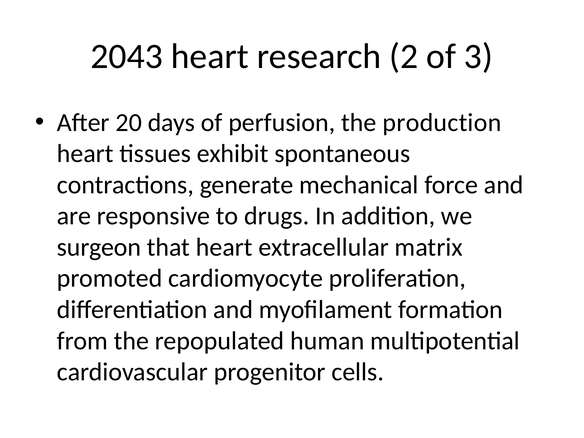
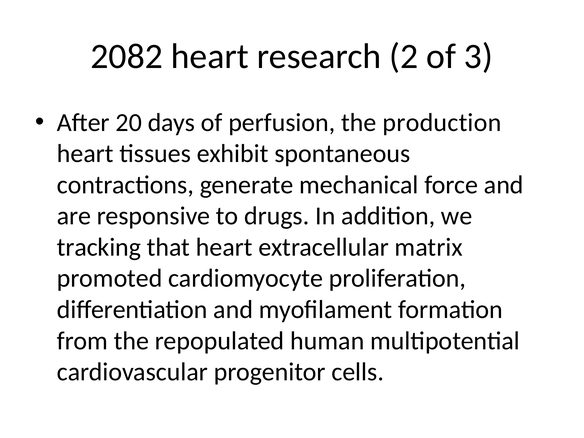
2043: 2043 -> 2082 (127, 57)
surgeon: surgeon -> tracking (99, 247)
